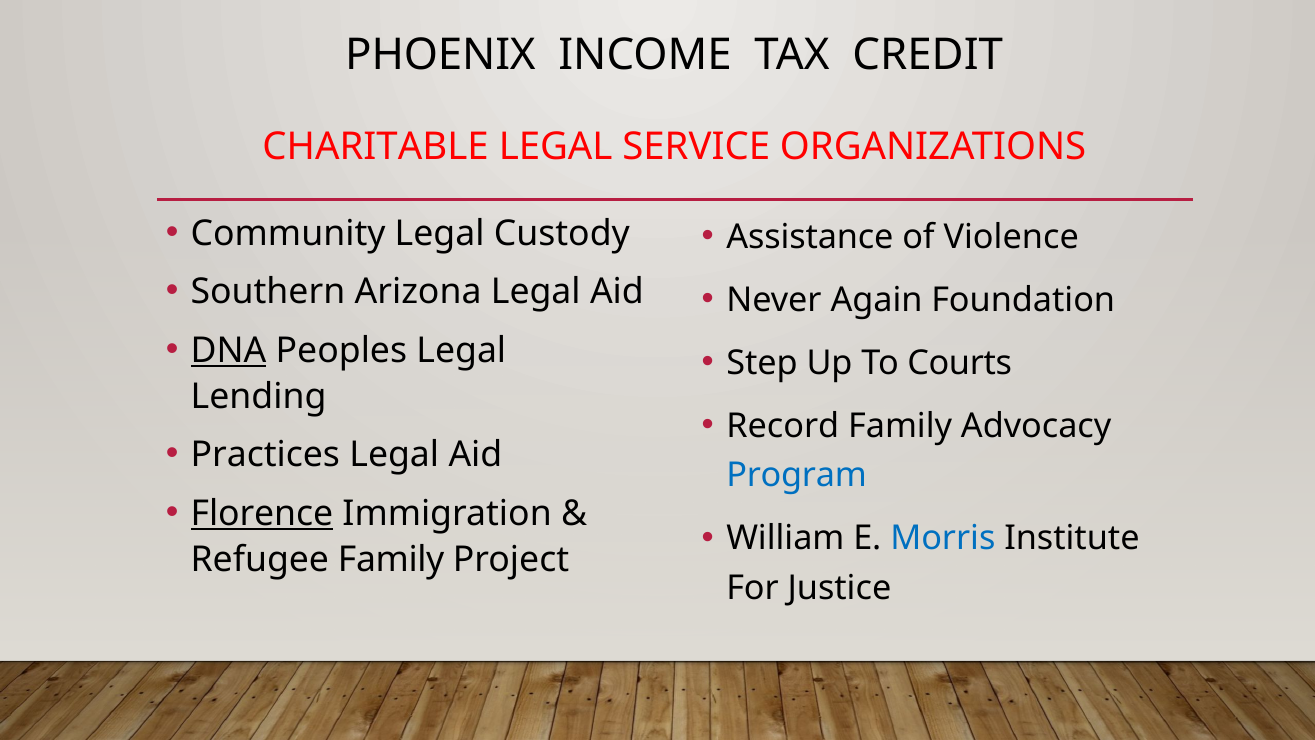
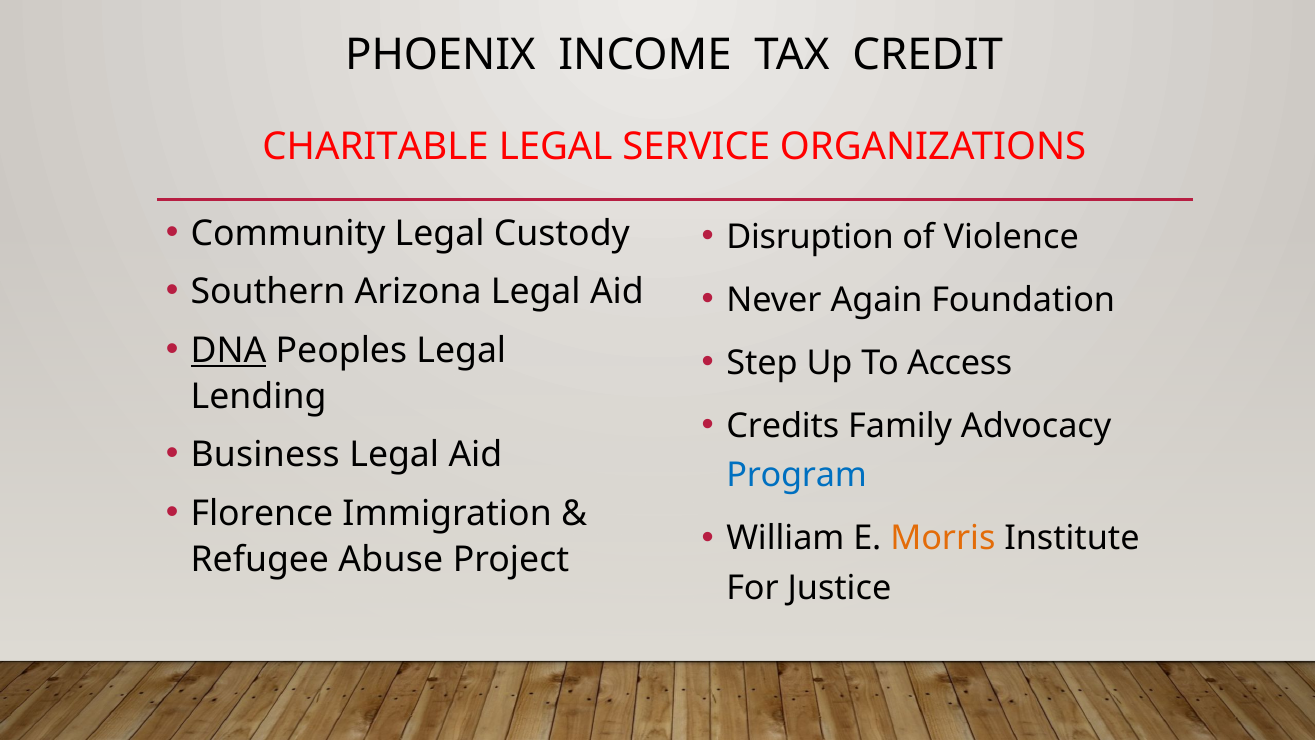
Assistance: Assistance -> Disruption (810, 237)
Courts: Courts -> Access (960, 363)
Record: Record -> Credits (783, 426)
Practices: Practices -> Business (265, 455)
Florence underline: present -> none (262, 513)
Morris colour: blue -> orange (943, 538)
Refugee Family: Family -> Abuse (391, 559)
